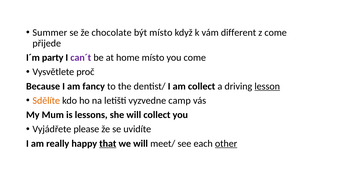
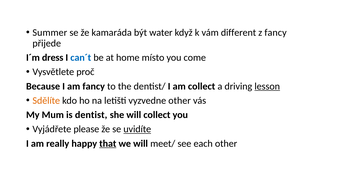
chocolate: chocolate -> kamaráda (112, 33)
být místo: místo -> water (161, 33)
z come: come -> fancy (276, 33)
party: party -> dress (53, 58)
can´t colour: purple -> blue (81, 58)
vyzvedne camp: camp -> other (180, 101)
lessons: lessons -> dentist (91, 115)
uvidíte underline: none -> present (137, 129)
other underline: present -> none (226, 144)
